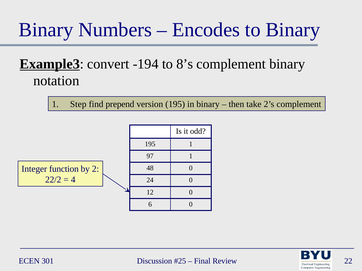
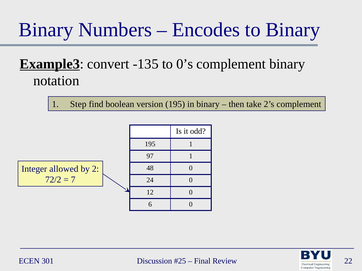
-194: -194 -> -135 (146, 64)
8’s: 8’s -> 0’s (185, 64)
prepend: prepend -> boolean (120, 104)
function: function -> allowed (64, 169)
22/2: 22/2 -> 72/2 (53, 180)
4: 4 -> 7 (73, 180)
